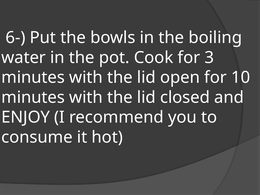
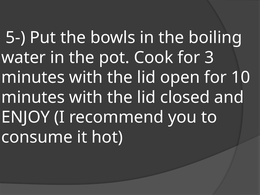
6-: 6- -> 5- (15, 38)
